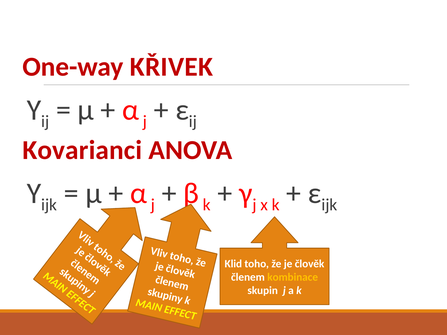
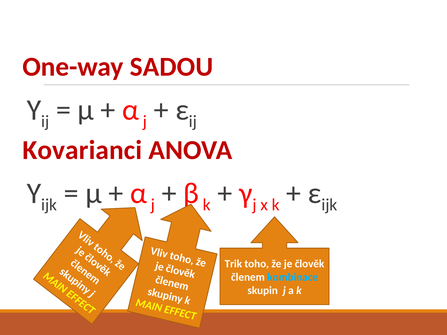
KŘIVEK: KŘIVEK -> SADOU (172, 67)
Klid: Klid -> Trik (233, 264)
kombinace colour: yellow -> light blue (293, 277)
